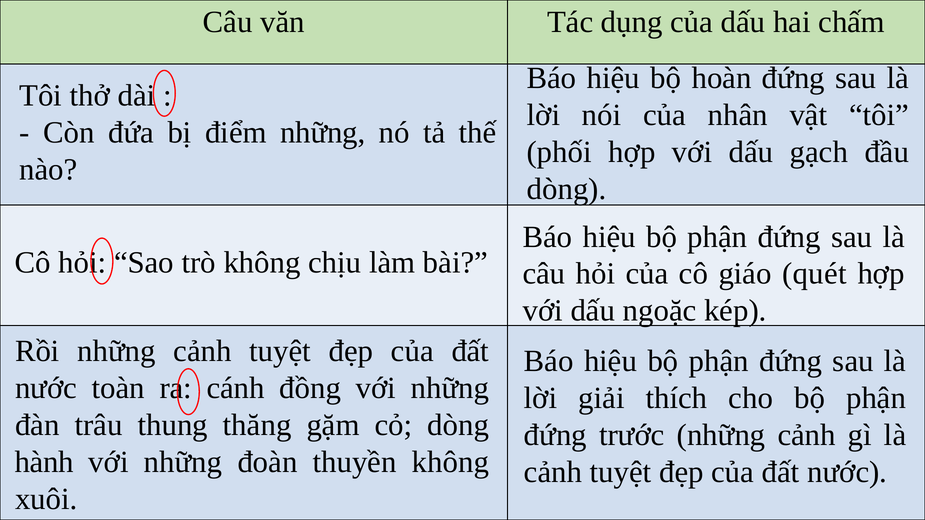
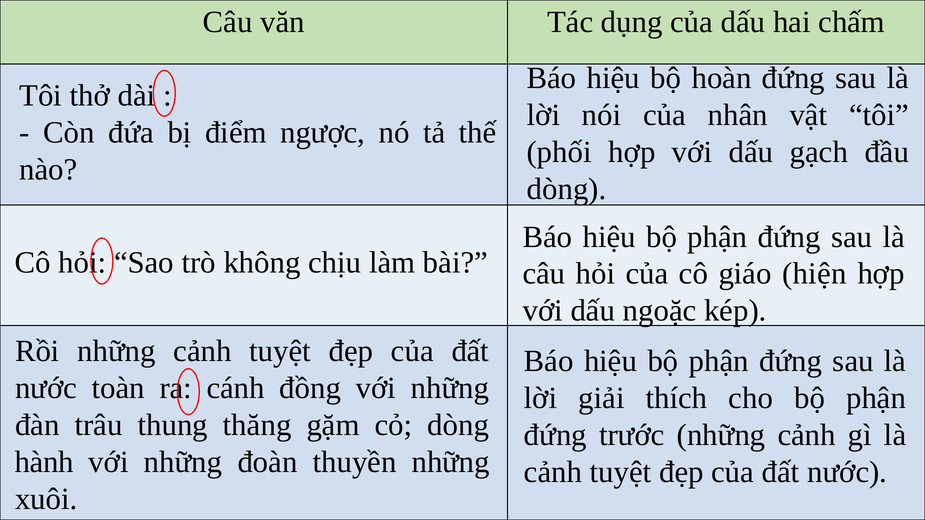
điểm những: những -> ngược (323, 133)
quét: quét -> hiện (814, 274)
thuyền không: không -> những (451, 462)
